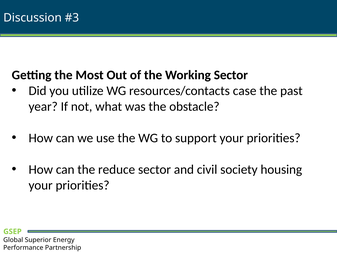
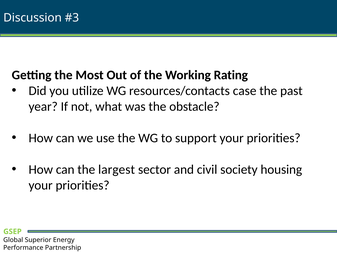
Working Sector: Sector -> Rating (231, 75)
reduce: reduce -> largest (117, 169)
